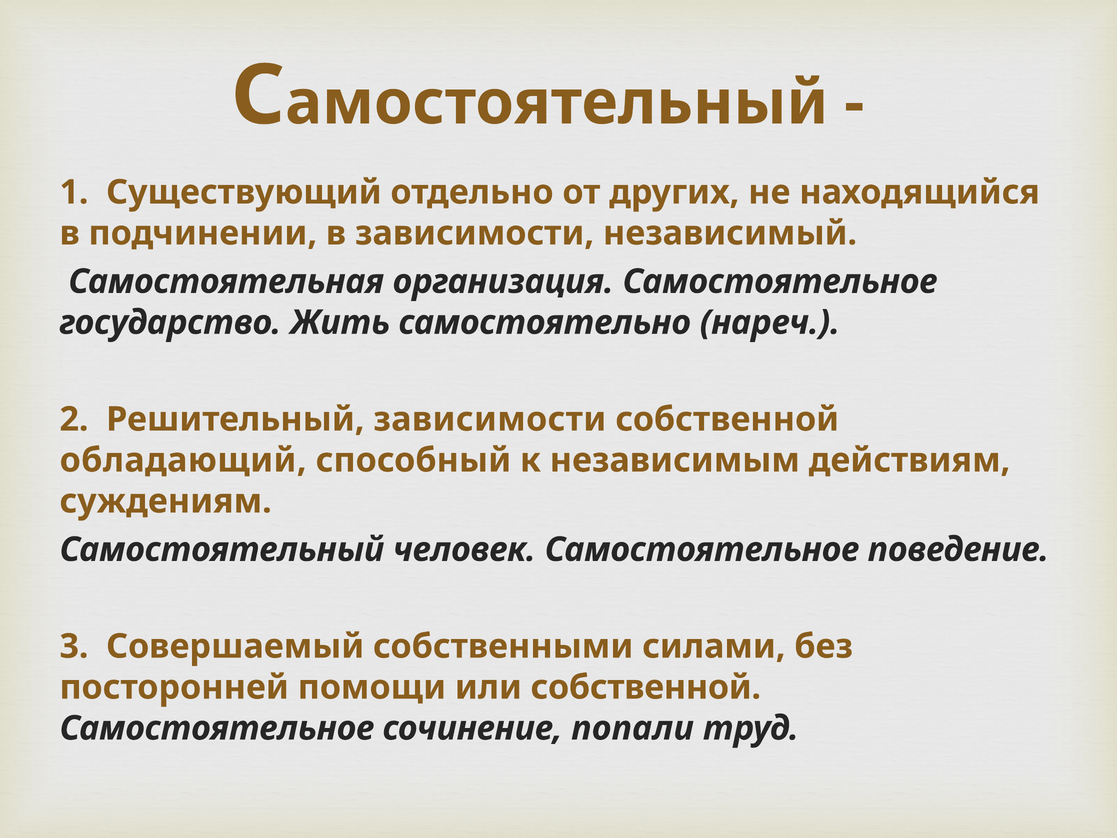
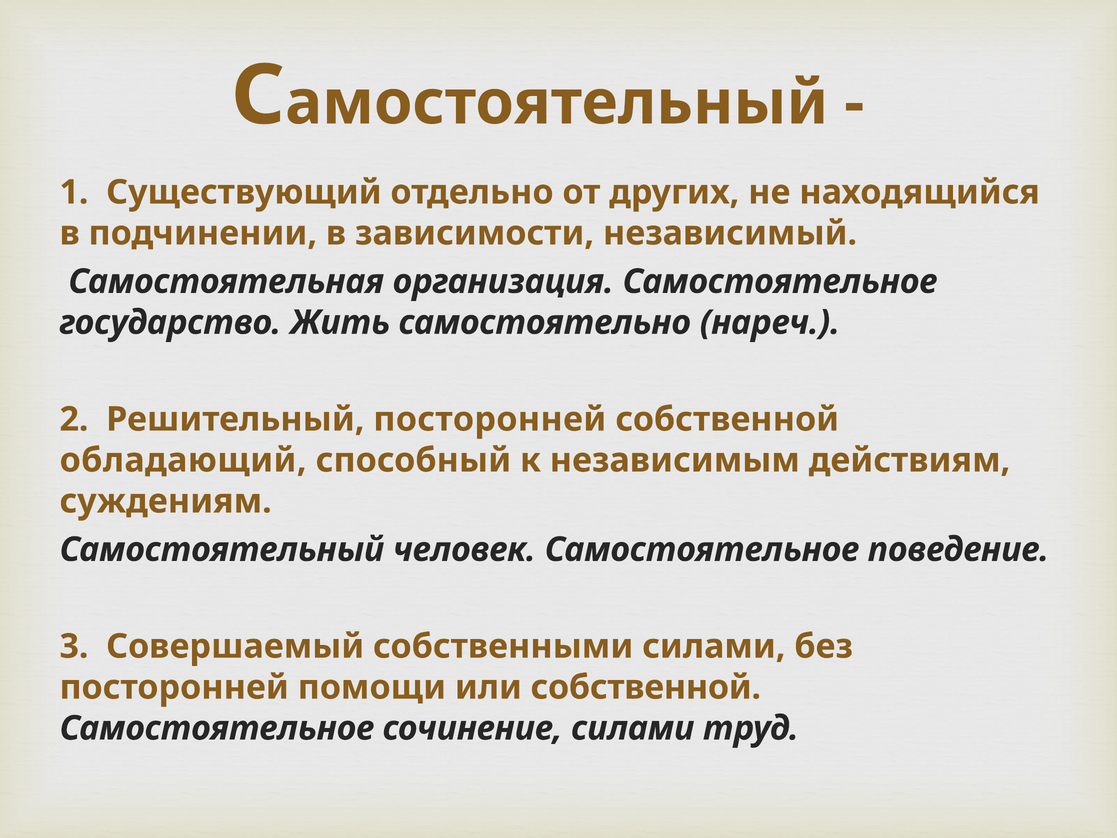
Решительный зависимости: зависимости -> посторонней (490, 419)
сочинение попали: попали -> силами (633, 728)
